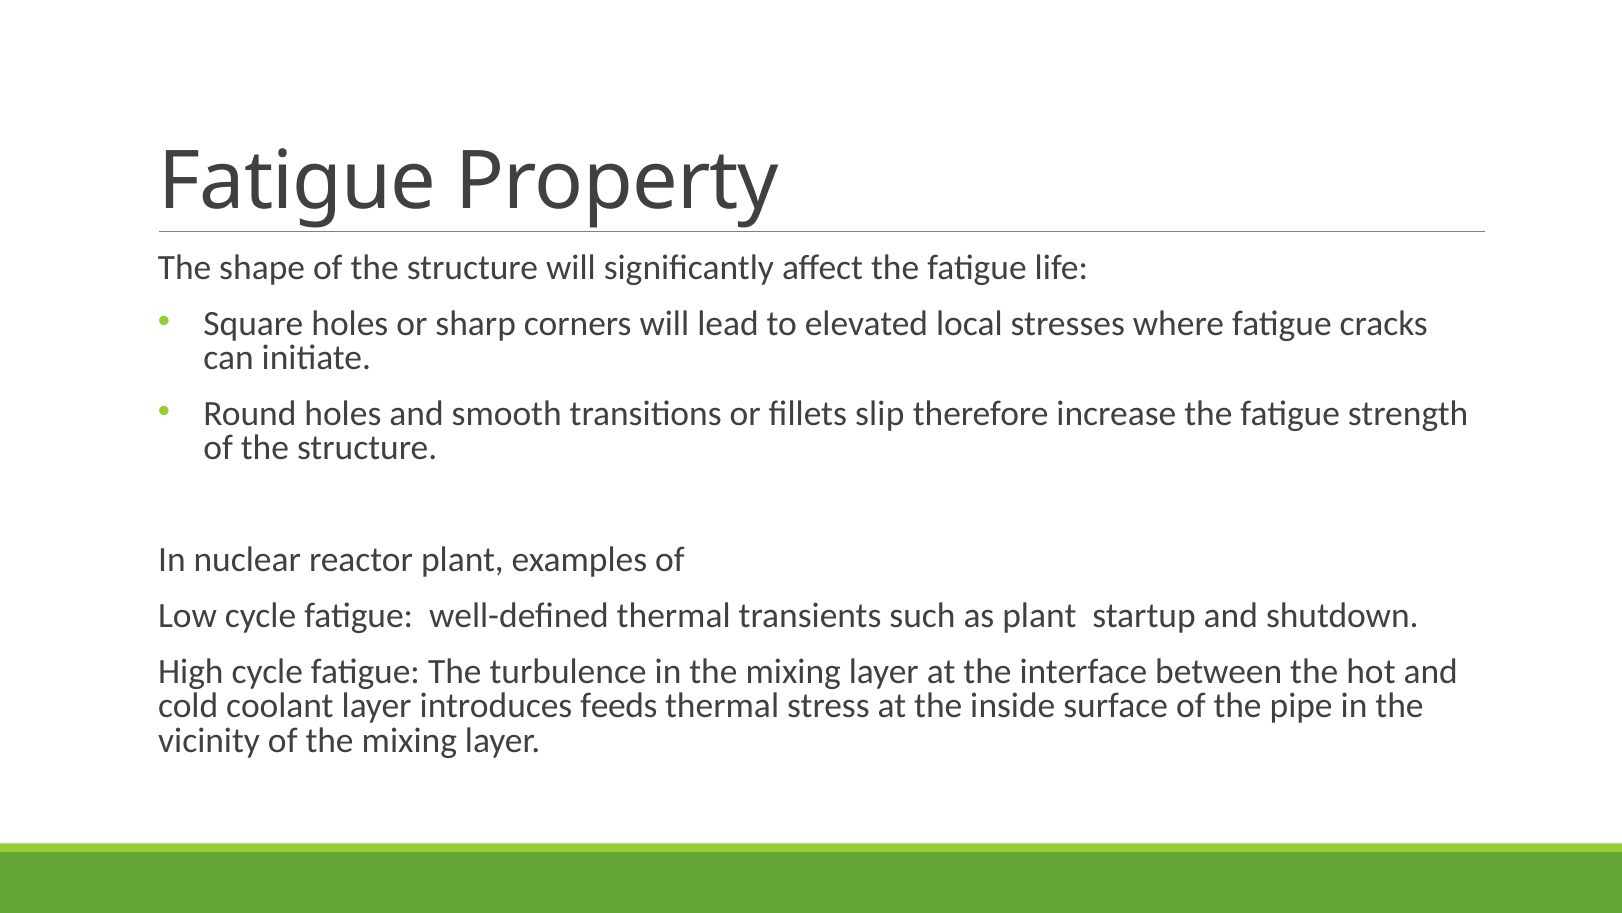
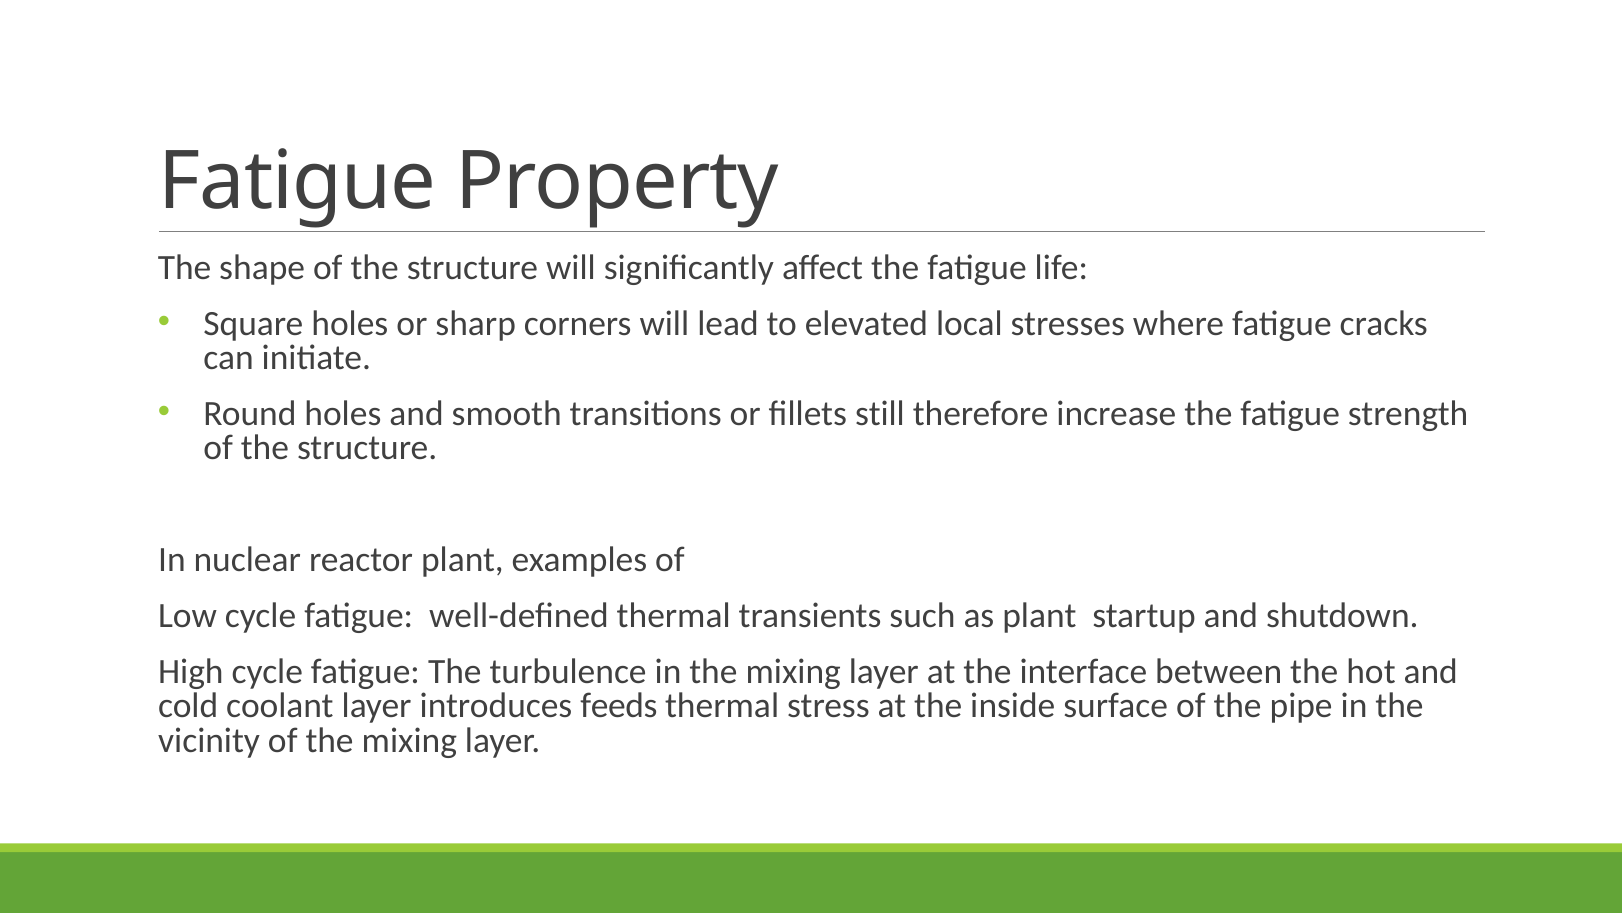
slip: slip -> still (880, 413)
